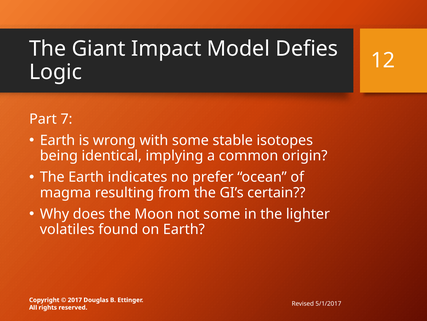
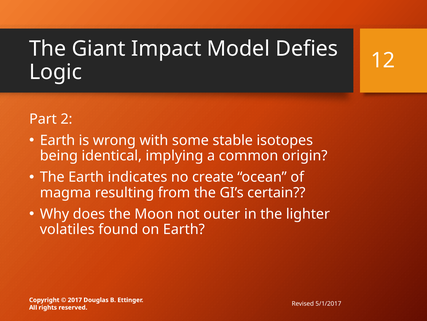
7: 7 -> 2 (66, 119)
prefer: prefer -> create (213, 177)
not some: some -> outer (222, 213)
